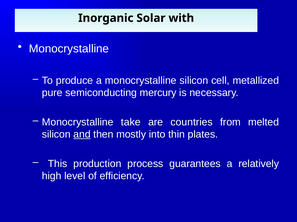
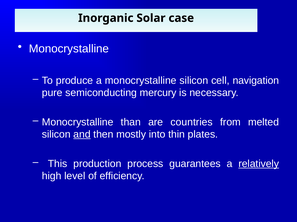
with: with -> case (181, 18)
metallized: metallized -> navigation (256, 81)
take: take -> than (131, 122)
relatively underline: none -> present (259, 164)
